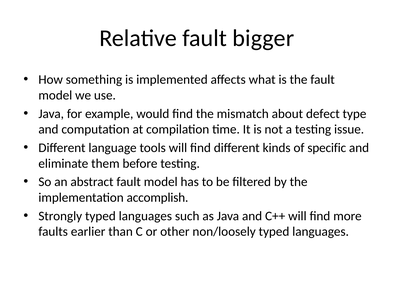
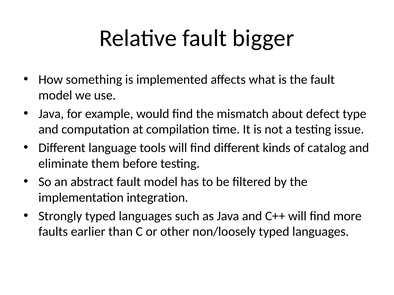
specific: specific -> catalog (327, 148)
accomplish: accomplish -> integration (157, 198)
